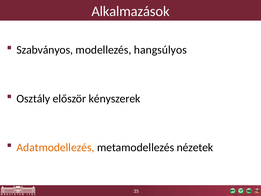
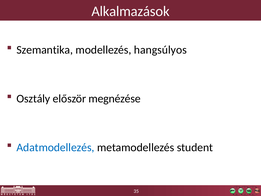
Szabványos: Szabványos -> Szemantika (45, 50)
kényszerek: kényszerek -> megnézése (115, 99)
Adatmodellezés colour: orange -> blue (55, 147)
nézetek: nézetek -> student (195, 147)
